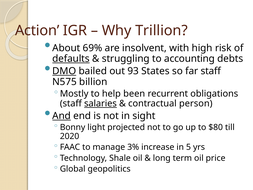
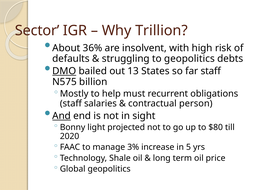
Action: Action -> Sector (37, 30)
69%: 69% -> 36% (92, 48)
defaults underline: present -> none (71, 59)
to accounting: accounting -> geopolitics (189, 59)
93: 93 -> 13 (133, 71)
been: been -> must (134, 94)
salaries underline: present -> none (100, 103)
